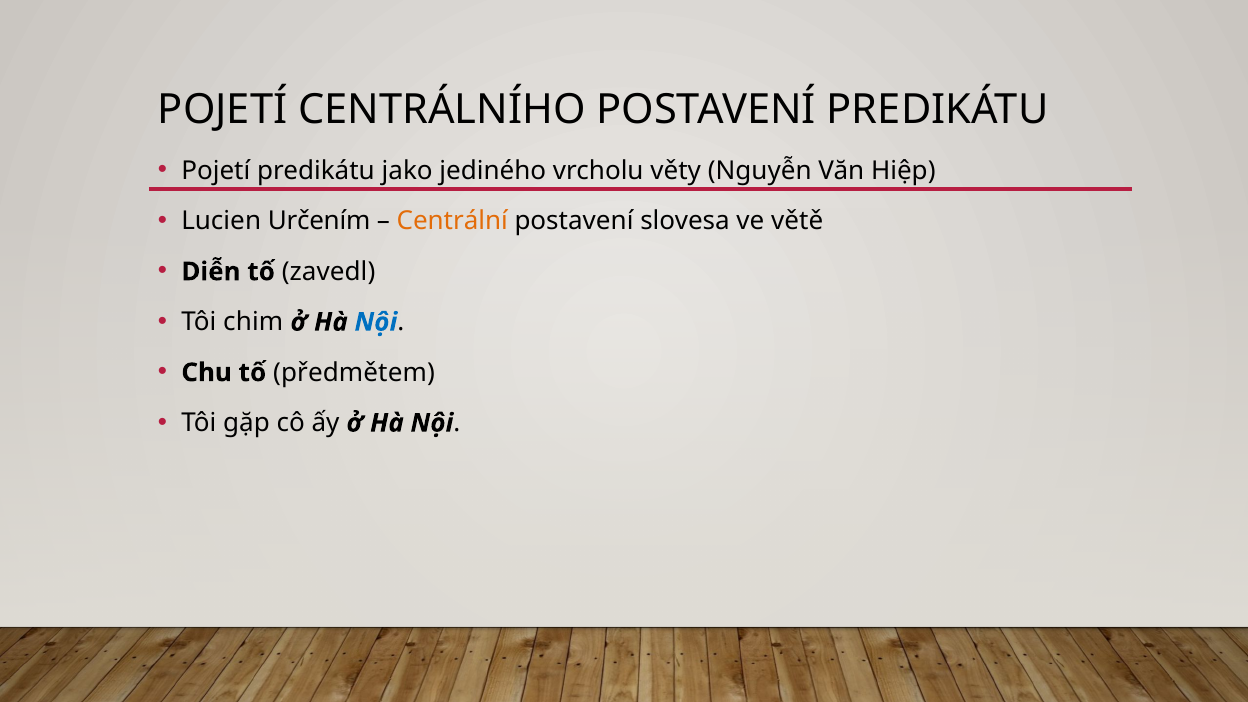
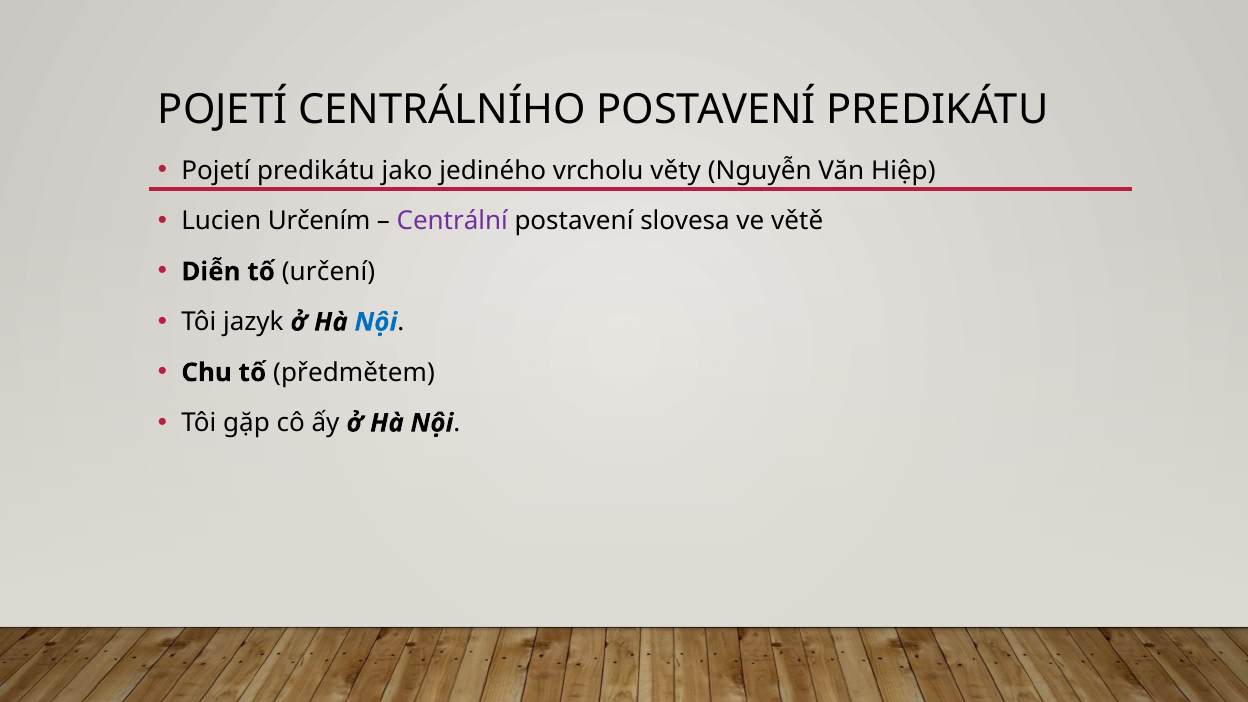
Centrální colour: orange -> purple (452, 221)
zavedl: zavedl -> určení (329, 272)
chim: chim -> jazyk (253, 322)
